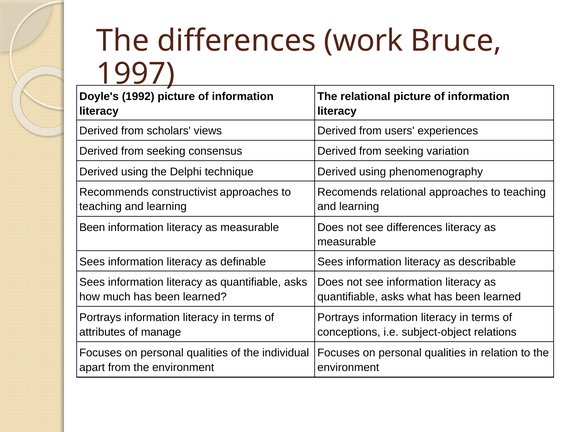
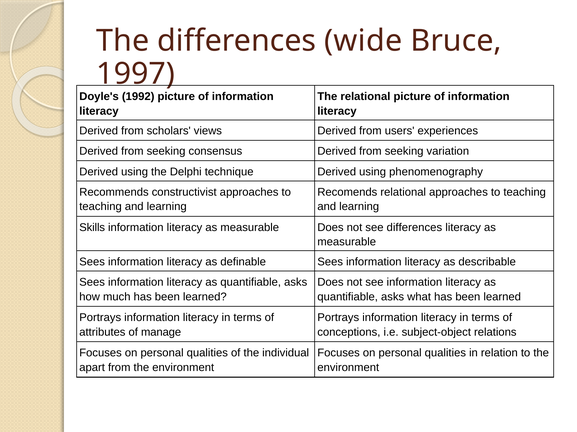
work: work -> wide (363, 41)
Been: Been -> Skills (92, 228)
